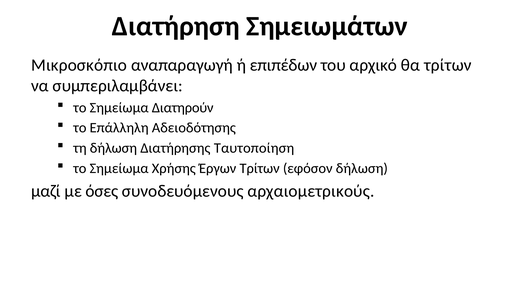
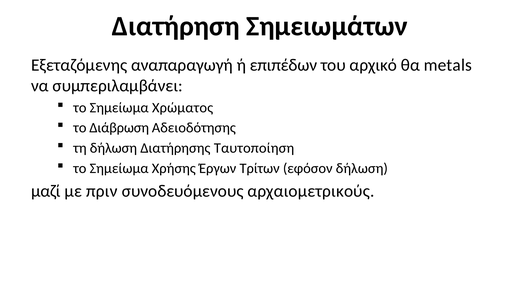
Μικροσκόπιο: Μικροσκόπιο -> Εξεταζόμενης (79, 65)
θα τρίτων: τρίτων -> metals (448, 65)
Διατηρούν: Διατηρούν -> Χρώματος (183, 108)
Επάλληλη: Επάλληλη -> Διάβρωση (119, 128)
όσες: όσες -> πριν (102, 191)
